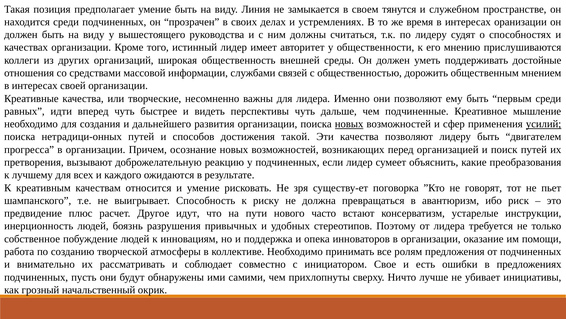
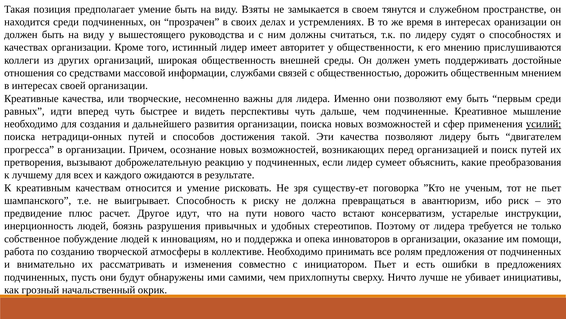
Линия: Линия -> Взяты (256, 9)
новых underline: present -> none (349, 124)
говорят: говорят -> ученым (483, 187)
соблюдает: соблюдает -> изменения (208, 264)
инициатором Свое: Свое -> Пьет (385, 264)
